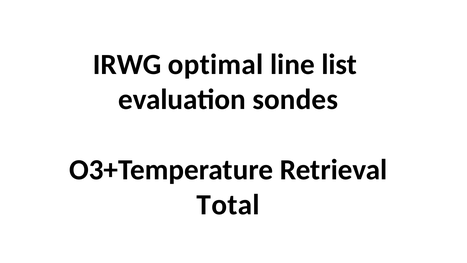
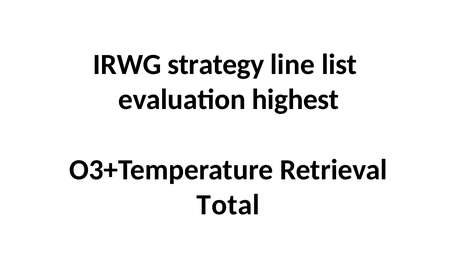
optimal: optimal -> strategy (216, 64)
sondes: sondes -> highest (295, 99)
